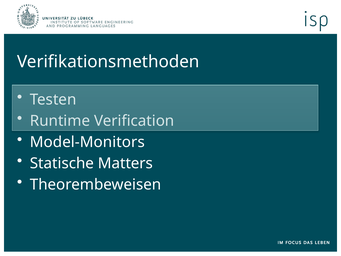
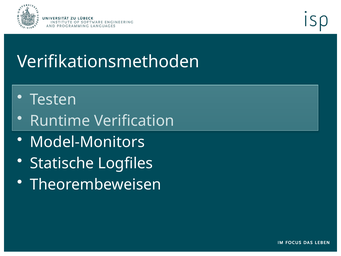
Matters: Matters -> Logfiles (125, 163)
